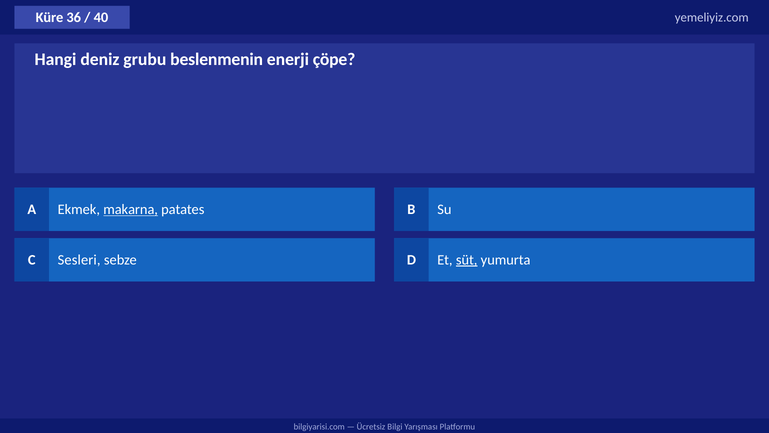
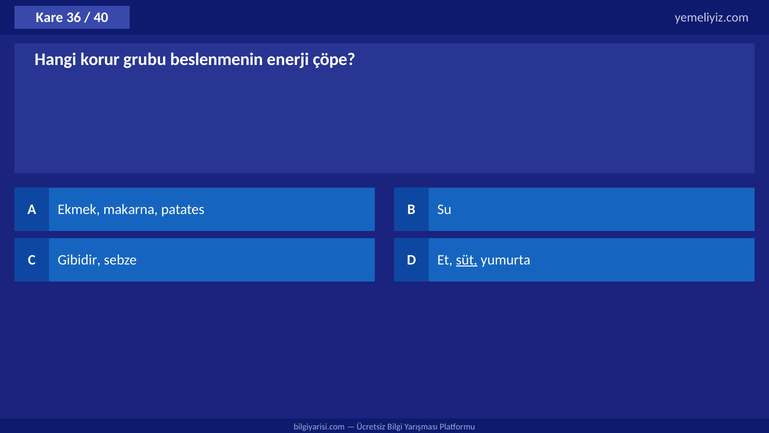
Küre: Küre -> Kare (49, 18)
deniz: deniz -> korur (100, 59)
makarna underline: present -> none (131, 209)
Sesleri: Sesleri -> Gibidir (79, 260)
